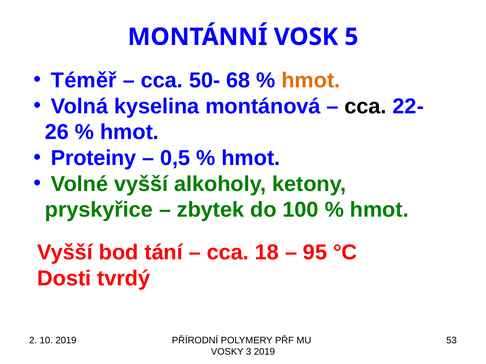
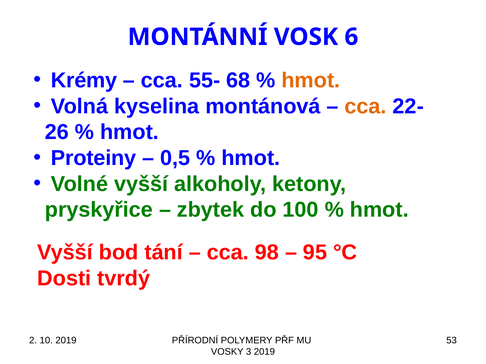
5: 5 -> 6 (351, 37)
Téměř: Téměř -> Krémy (84, 80)
50-: 50- -> 55- (205, 80)
cca colour: black -> orange (366, 106)
18: 18 -> 98 (267, 253)
